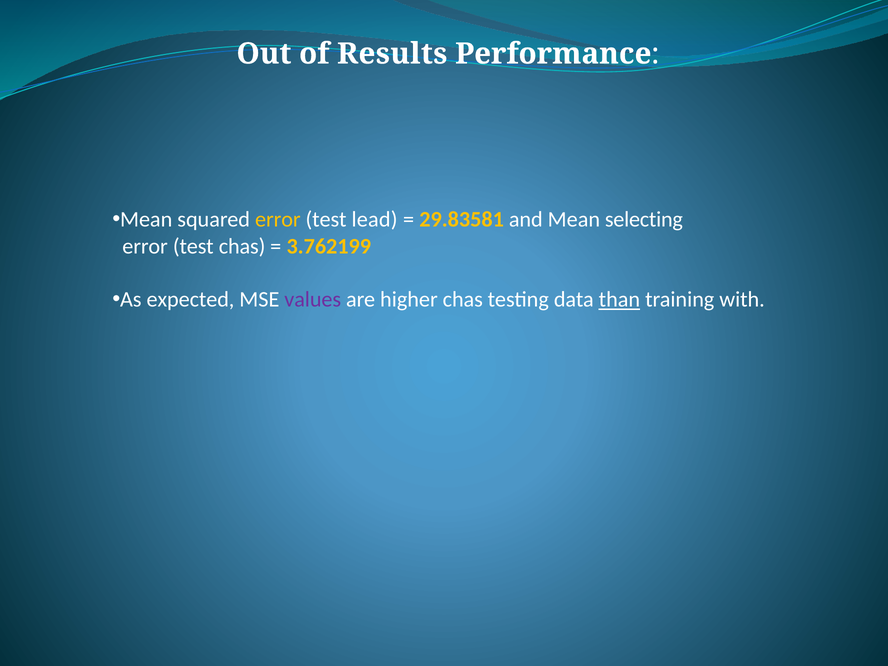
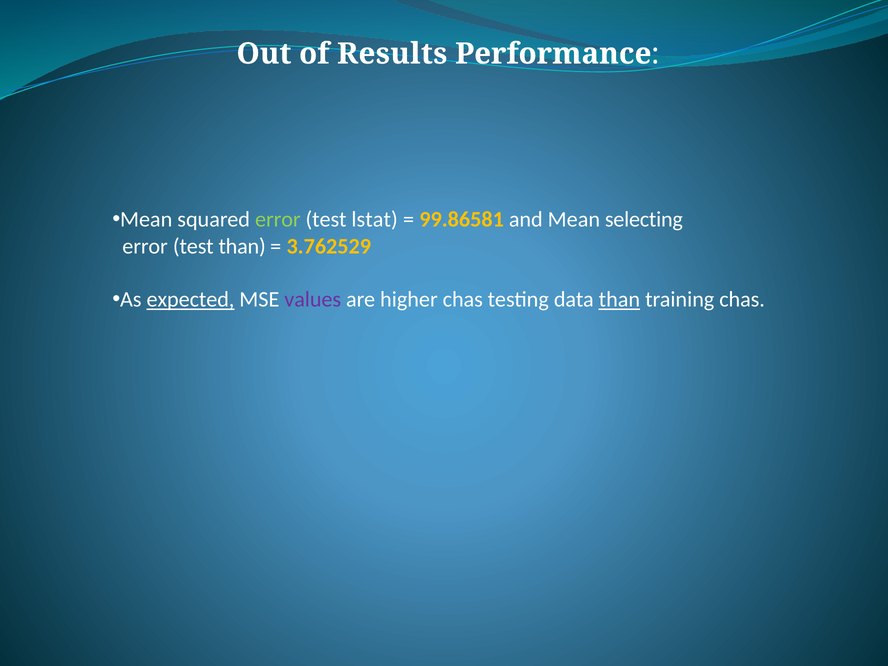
error colour: yellow -> light green (278, 220)
lead: lead -> lstat (375, 220)
29.83581: 29.83581 -> 99.86581 (462, 220)
test chas: chas -> than (242, 246)
3.762199: 3.762199 -> 3.762529 (329, 246)
expected underline: none -> present (190, 300)
training with: with -> chas (742, 300)
